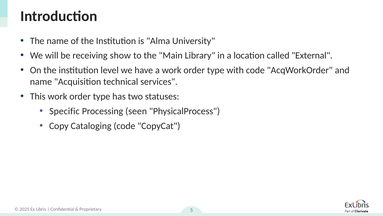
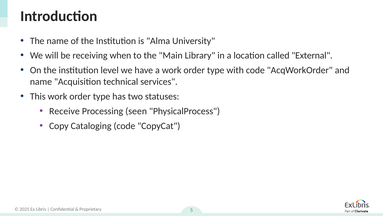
show: show -> when (120, 55)
Specific: Specific -> Receive (64, 111)
